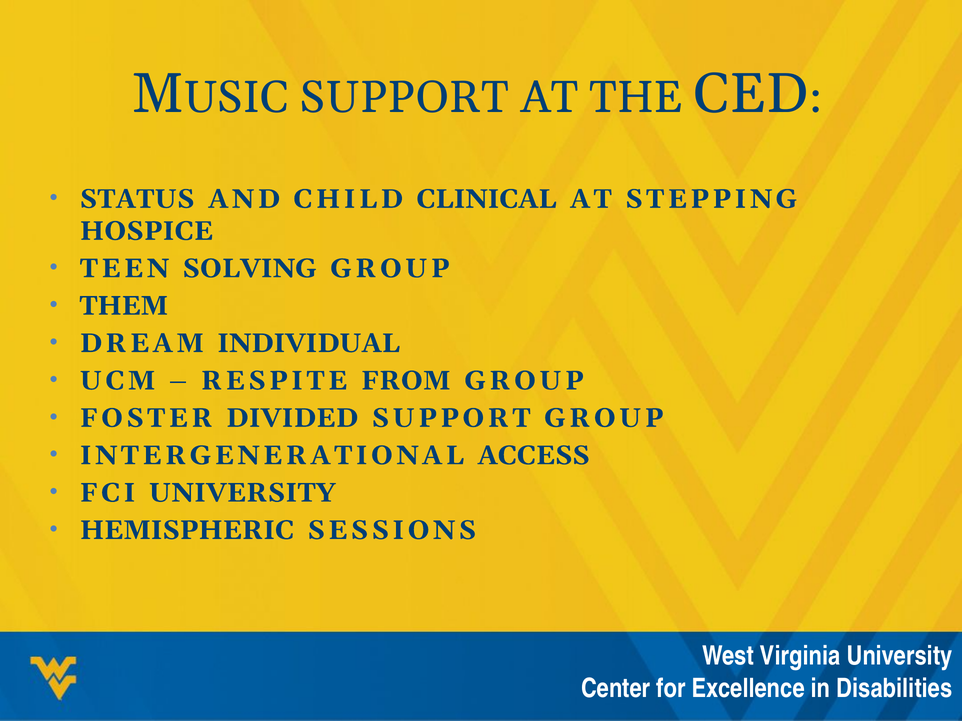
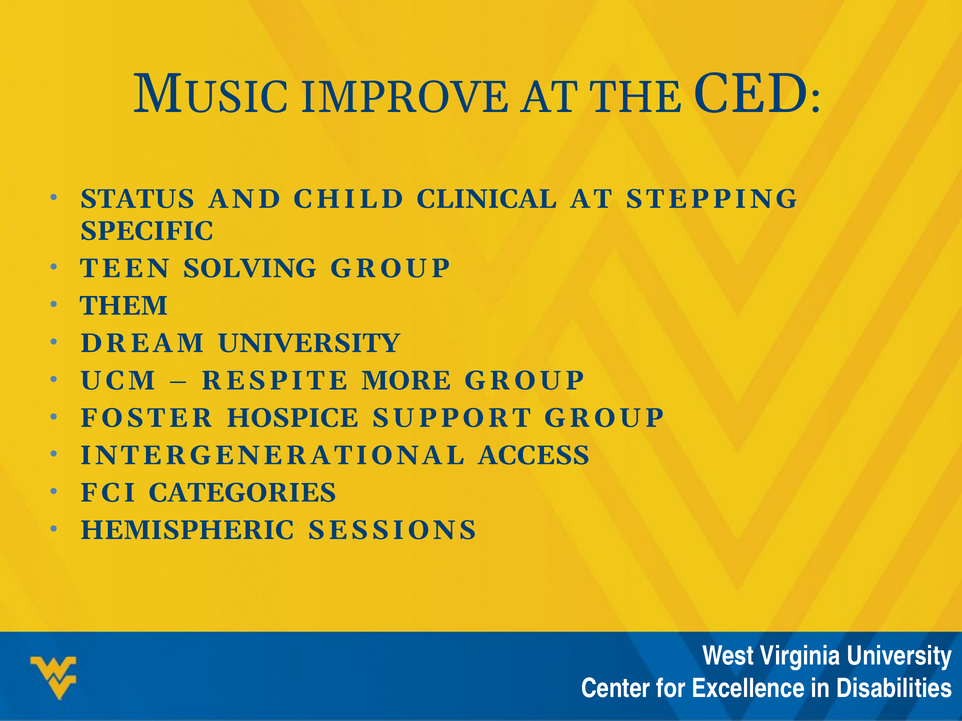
SUPPORT: SUPPORT -> IMPROVE (405, 97)
HOSPICE: HOSPICE -> SPECIFIC (147, 231)
DREAM INDIVIDUAL: INDIVIDUAL -> UNIVERSITY (309, 343)
FROM: FROM -> MORE (406, 381)
DIVIDED: DIVIDED -> HOSPICE (292, 418)
FCI UNIVERSITY: UNIVERSITY -> CATEGORIES (242, 493)
